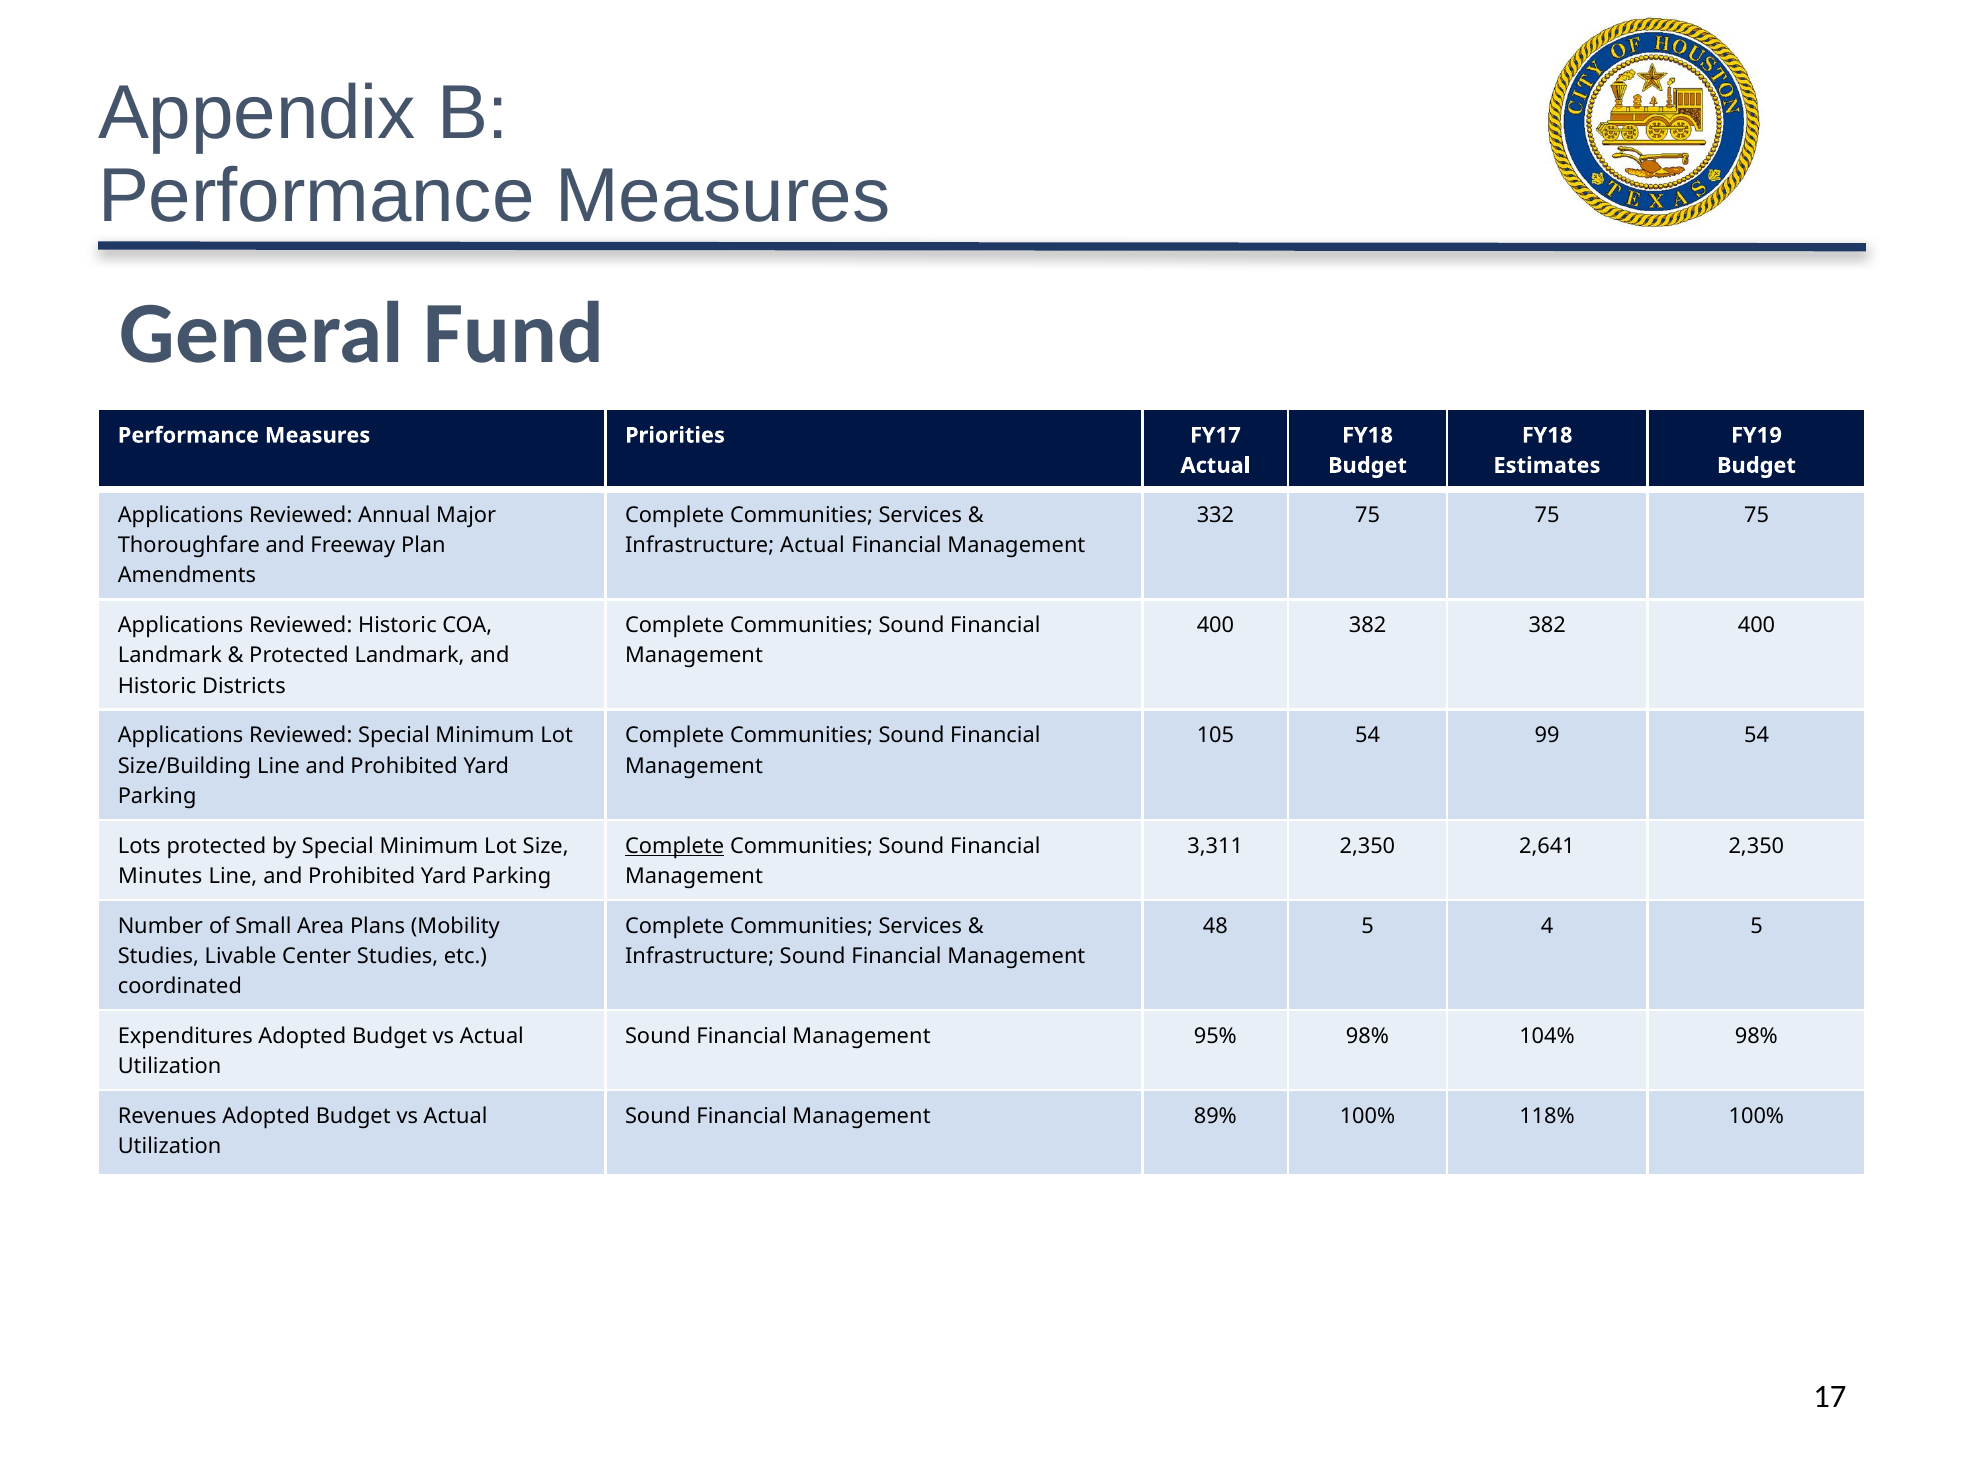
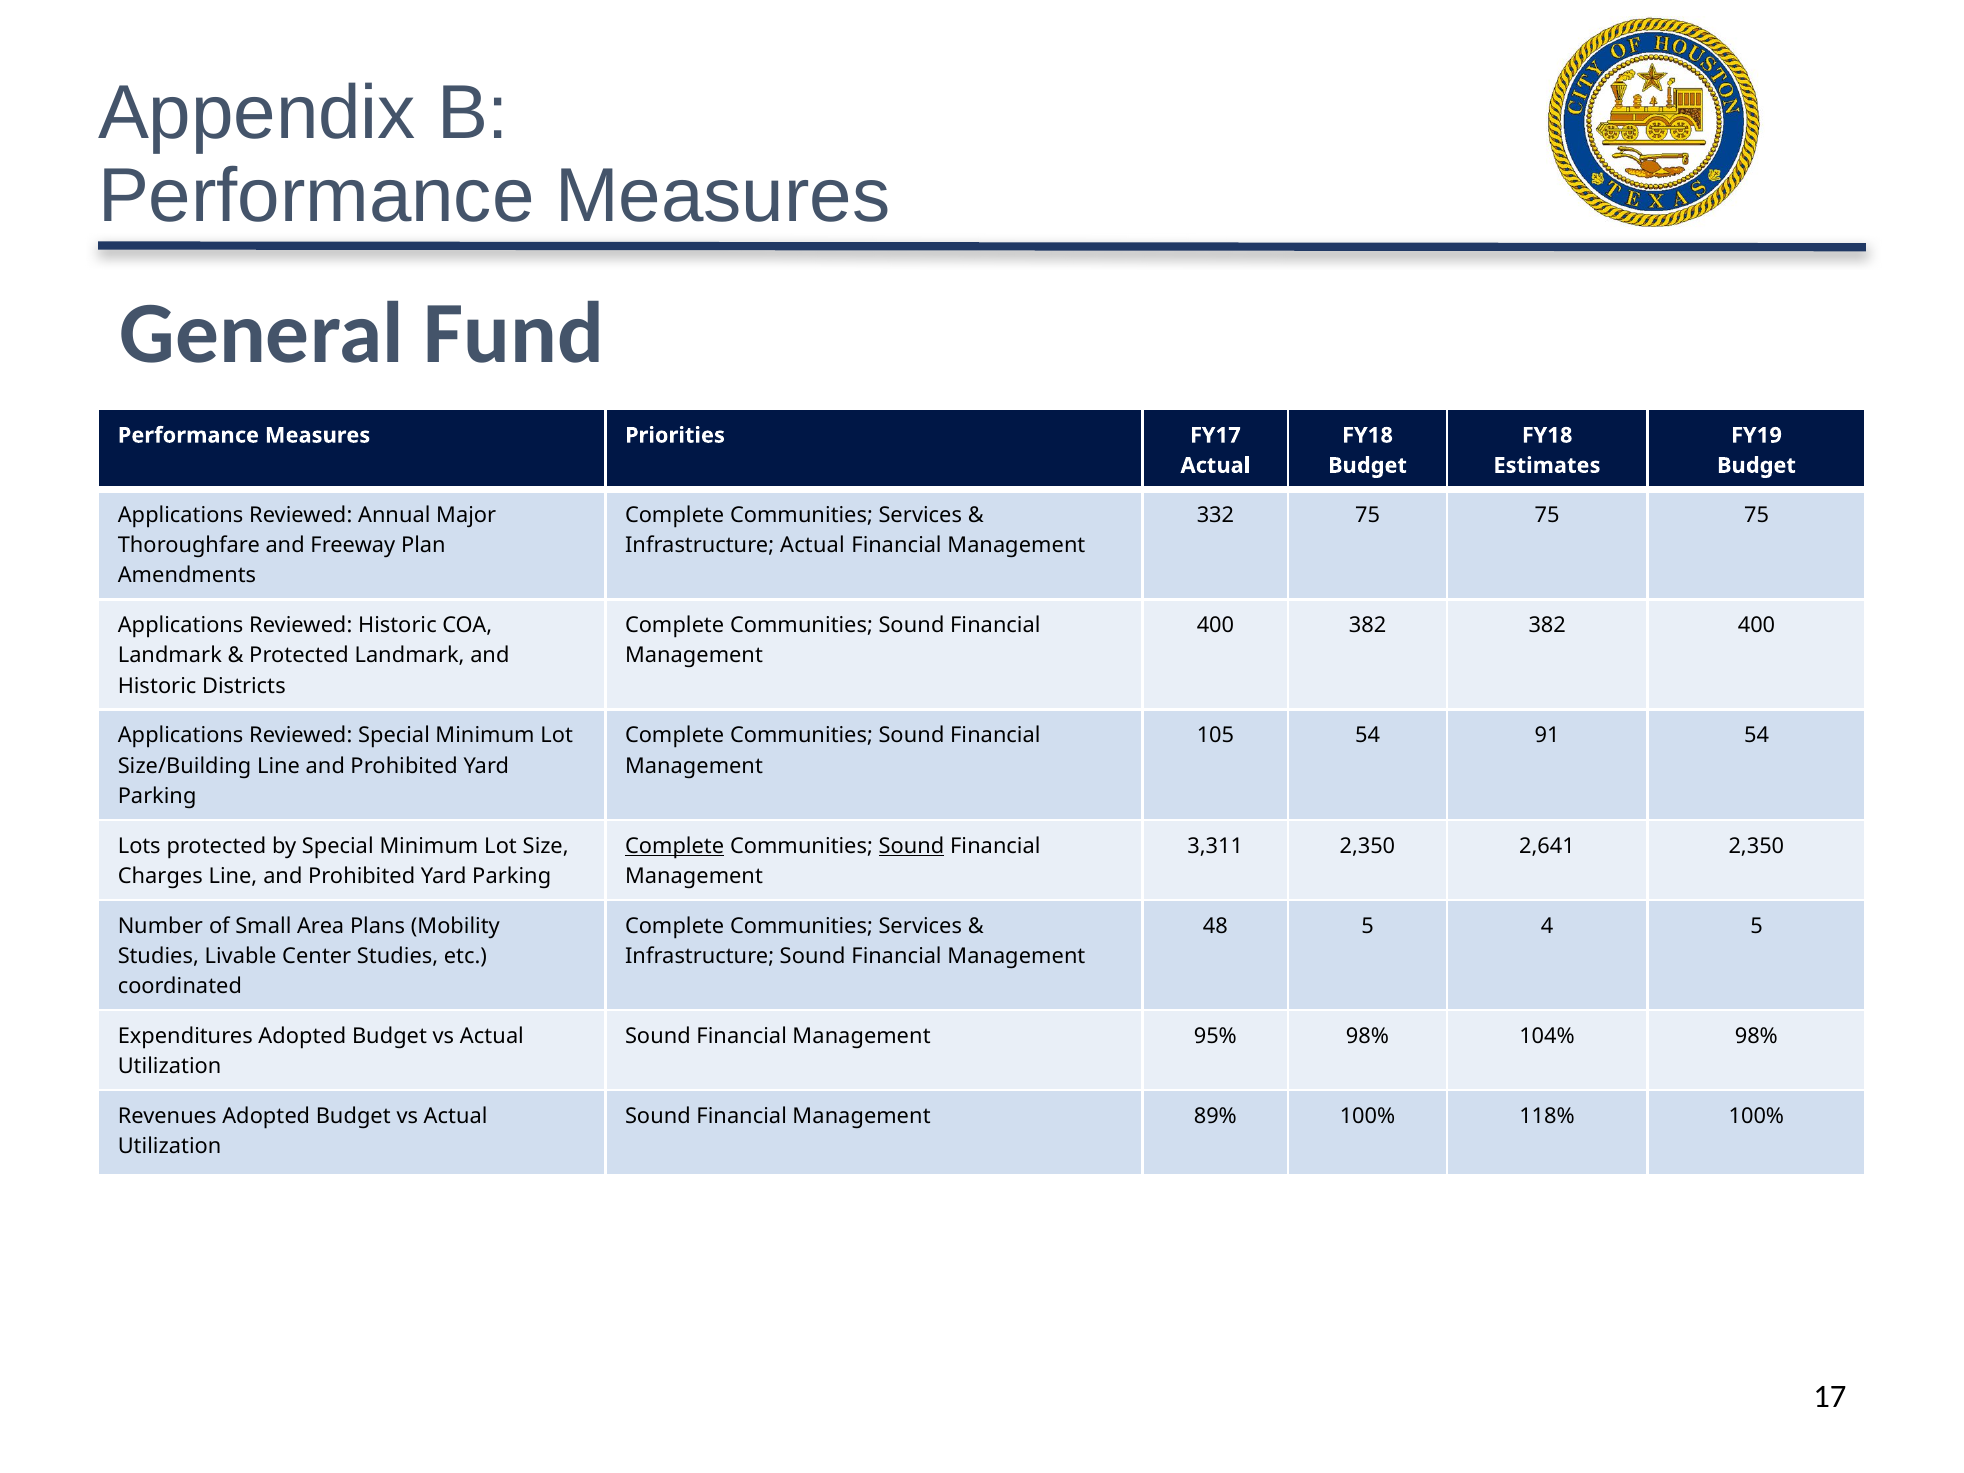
99: 99 -> 91 (1547, 736)
Sound underline: none -> present (912, 846)
Minutes: Minutes -> Charges (160, 876)
